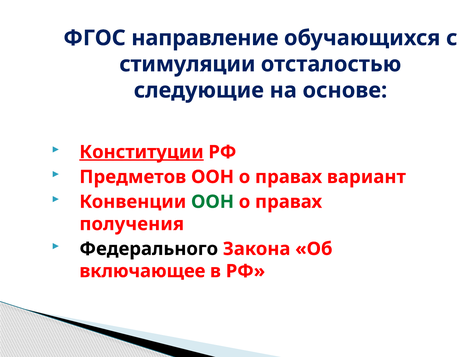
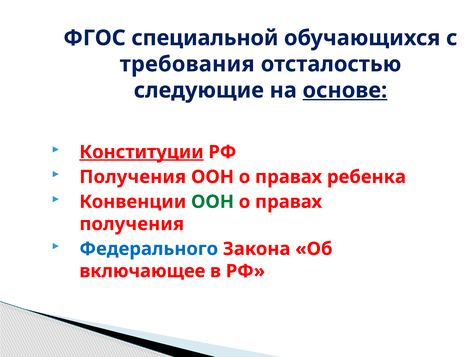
направление: направление -> специальной (205, 38)
стимуляции: стимуляции -> требования (187, 64)
основе underline: none -> present (345, 90)
Предметов: Предметов -> Получения (133, 177)
вариант: вариант -> ребенка (366, 177)
Федерального colour: black -> blue (149, 249)
